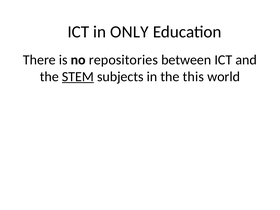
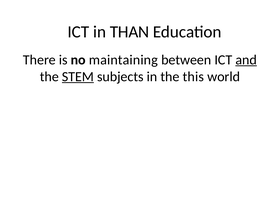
ONLY: ONLY -> THAN (130, 32)
repositories: repositories -> maintaining (123, 60)
and underline: none -> present (246, 60)
